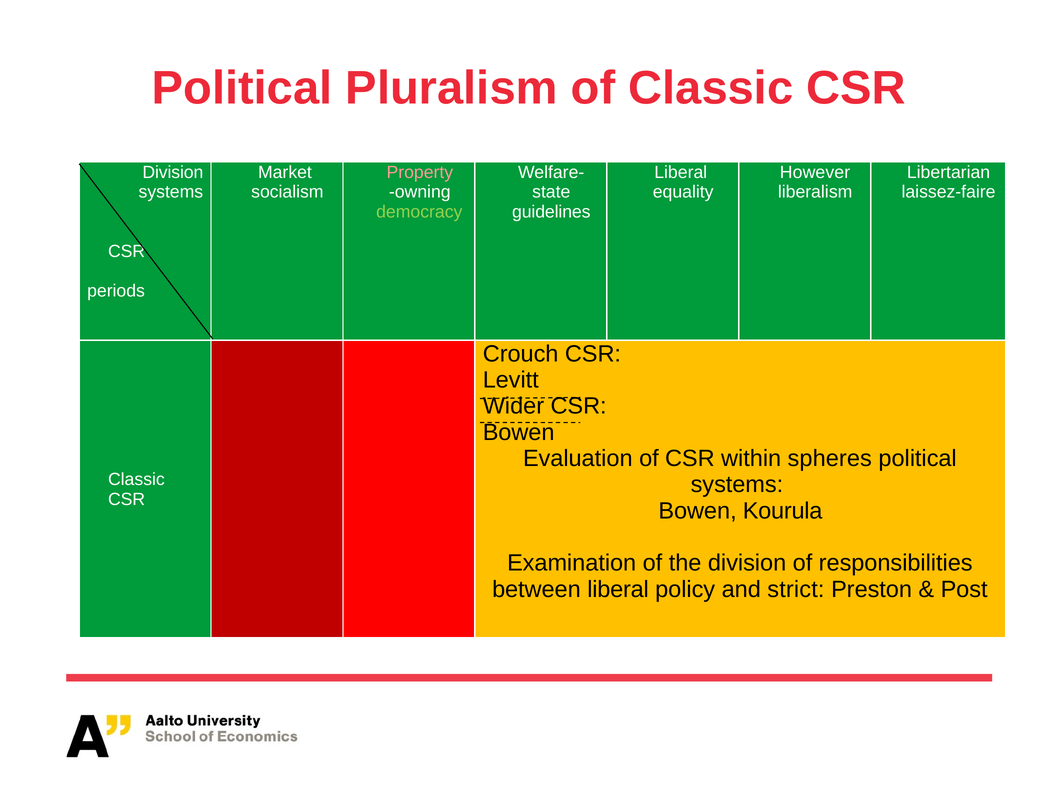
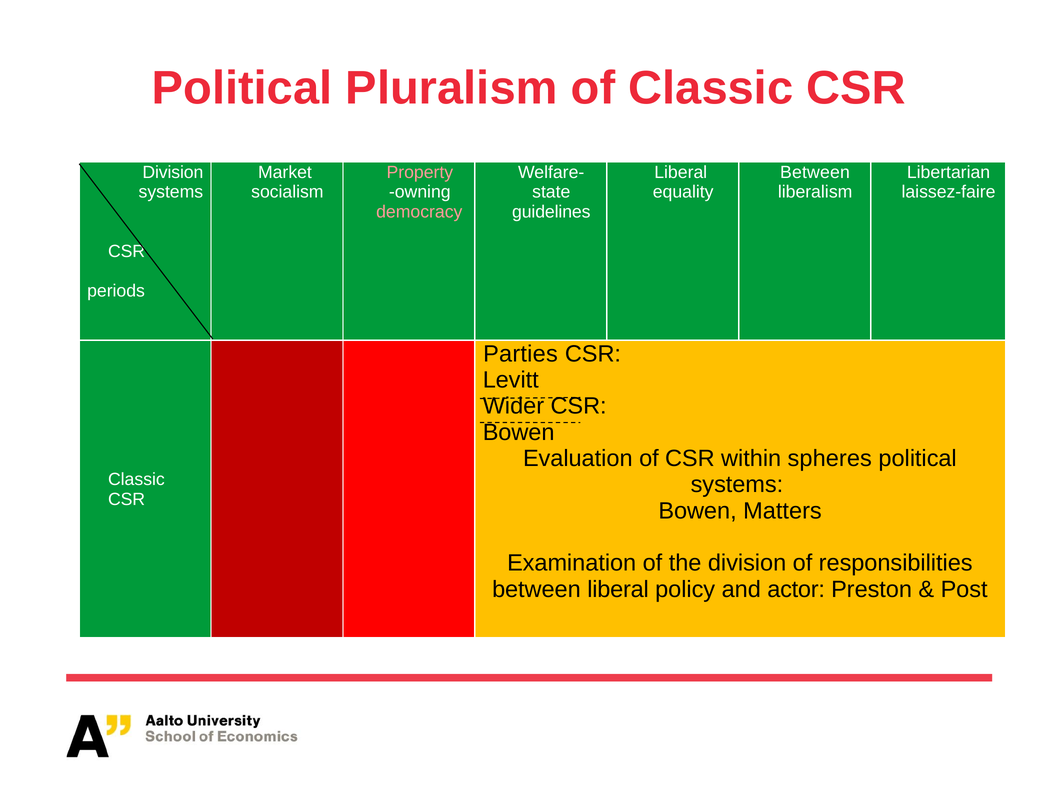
However: However -> Between (815, 172)
democracy colour: light green -> pink (419, 212)
Crouch: Crouch -> Parties (520, 354)
Kourula: Kourula -> Matters (782, 511)
strict: strict -> actor (796, 589)
